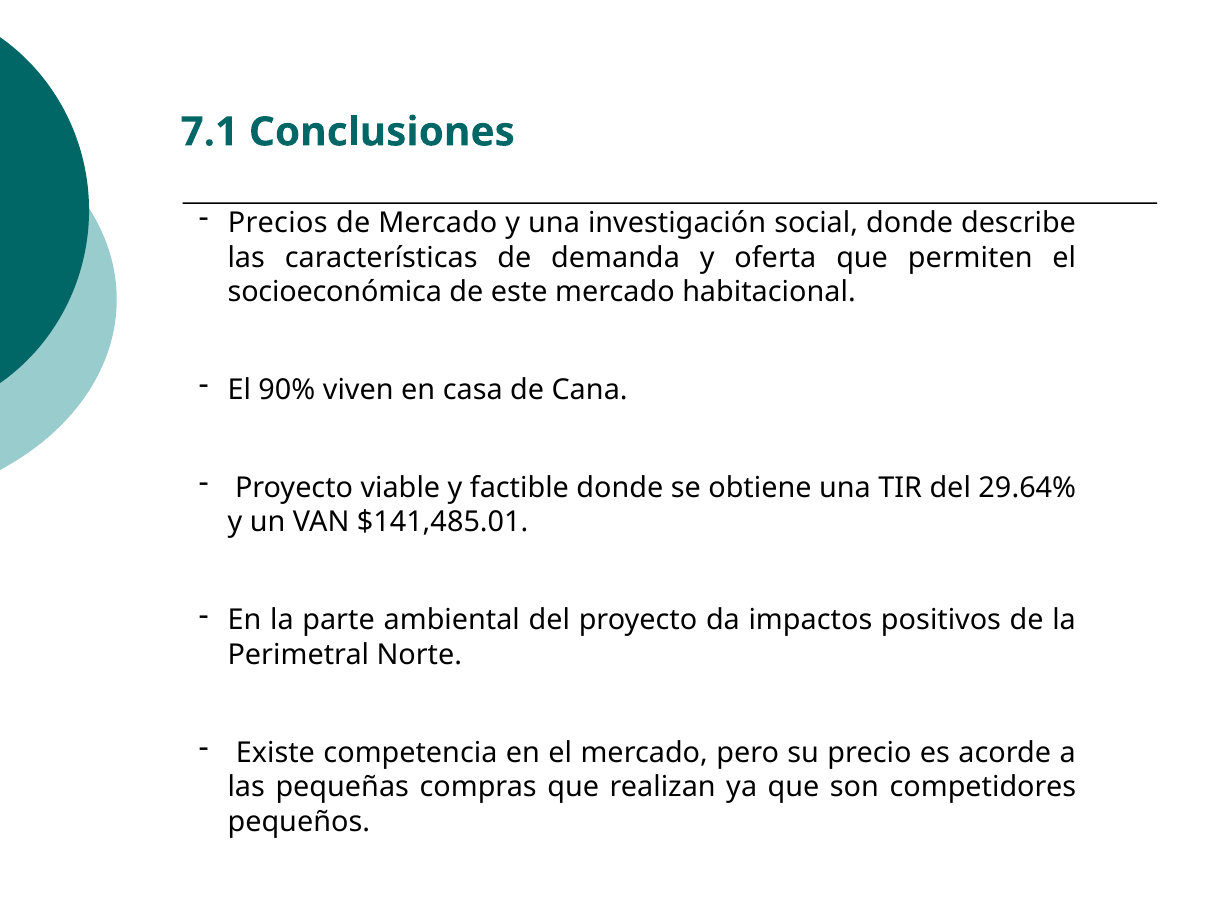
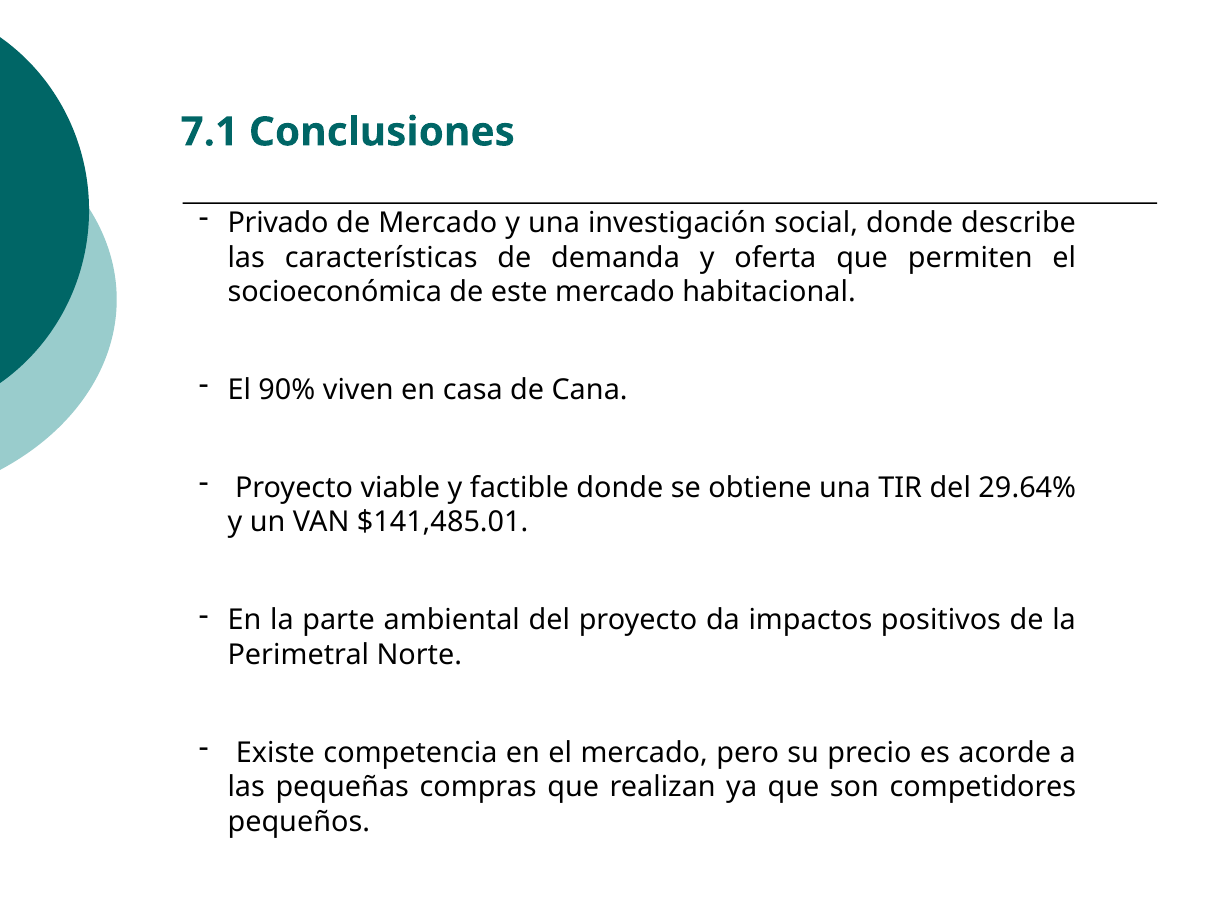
Precios: Precios -> Privado (278, 223)
